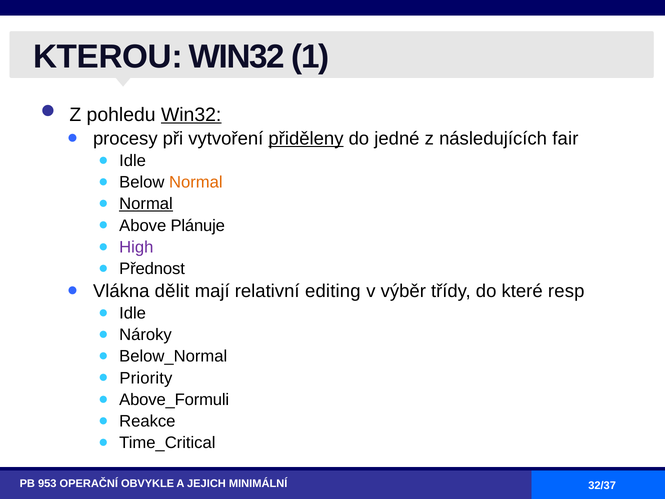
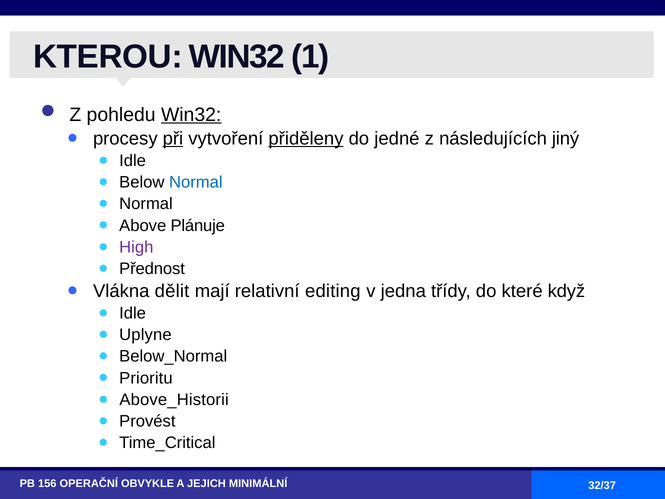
při underline: none -> present (173, 138)
fair: fair -> jiný (566, 138)
Normal colour: orange -> blue (196, 182)
Normal underline: present -> none (146, 204)
výběr: výběr -> jedna (403, 291)
resp: resp -> když (566, 291)
Nároky: Nároky -> Uplyne (145, 335)
Priority: Priority -> Prioritu (146, 378)
Above_Formuli: Above_Formuli -> Above_Historii (174, 399)
Reakce: Reakce -> Provést (147, 421)
953: 953 -> 156 (47, 483)
